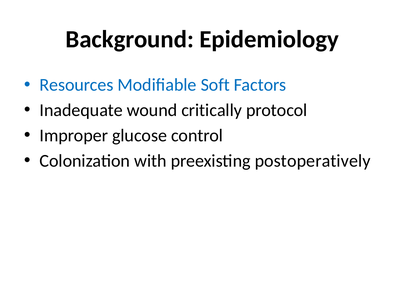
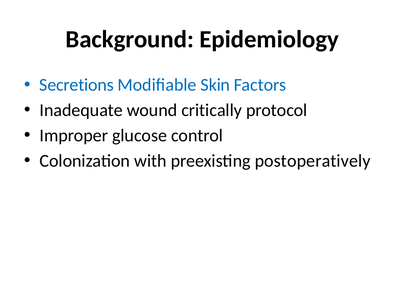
Resources: Resources -> Secretions (77, 85)
Soft: Soft -> Skin (215, 85)
